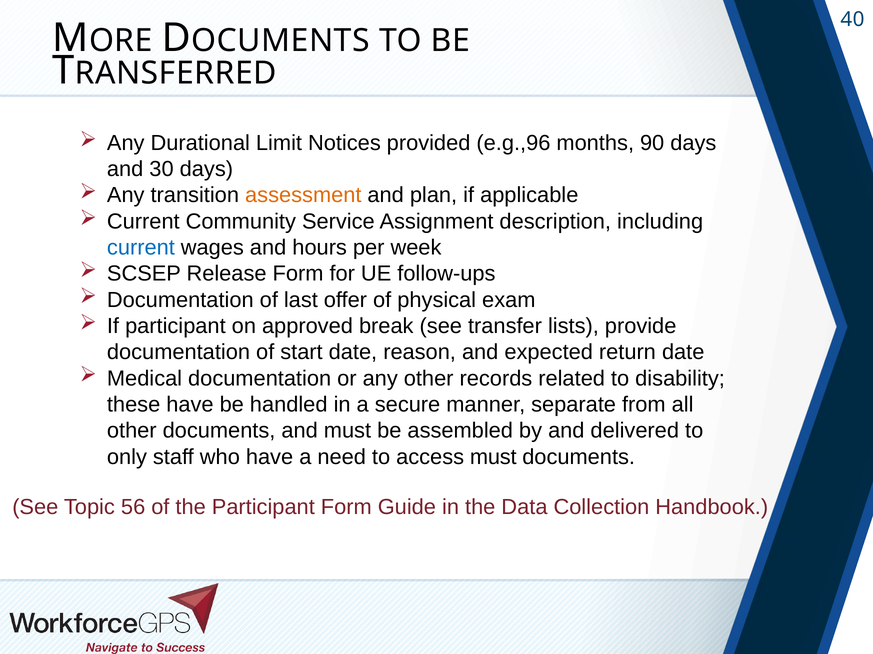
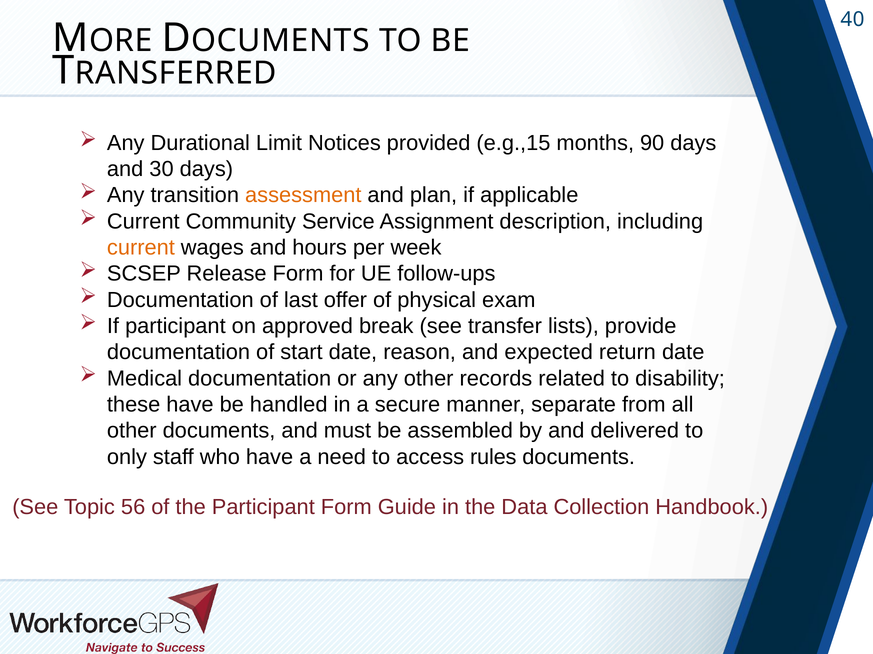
e.g.,96: e.g.,96 -> e.g.,15 (513, 143)
current colour: blue -> orange (141, 248)
access must: must -> rules (493, 457)
